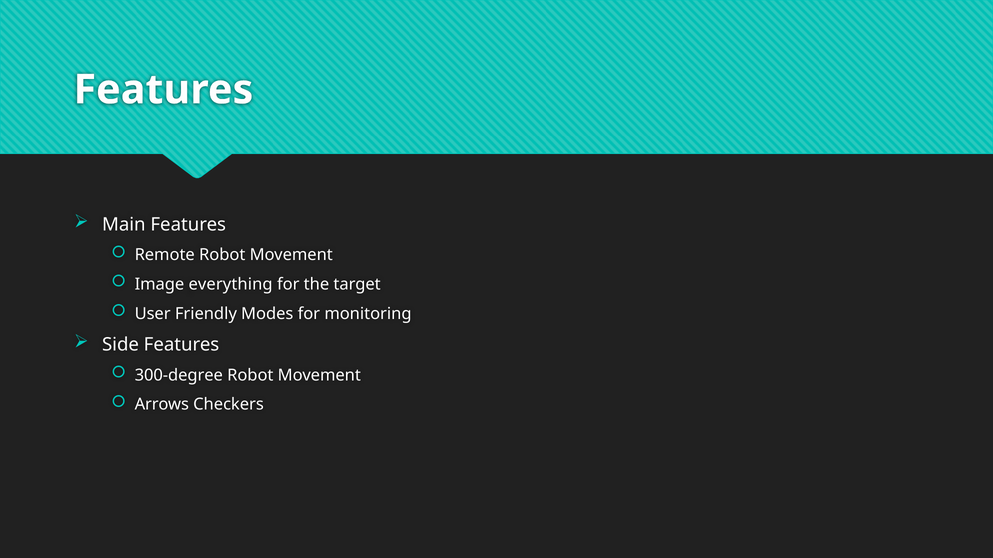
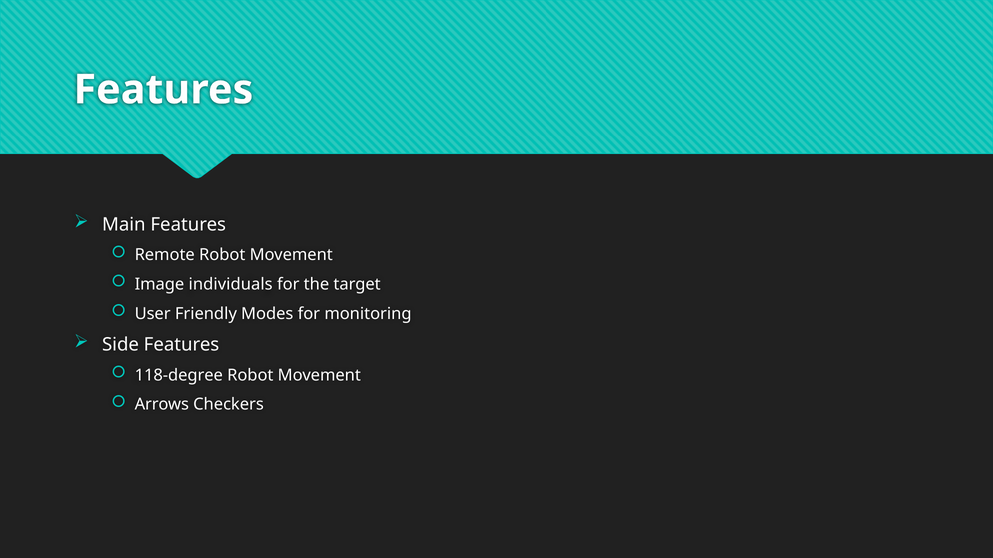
everything: everything -> individuals (231, 284)
300-degree: 300-degree -> 118-degree (179, 376)
